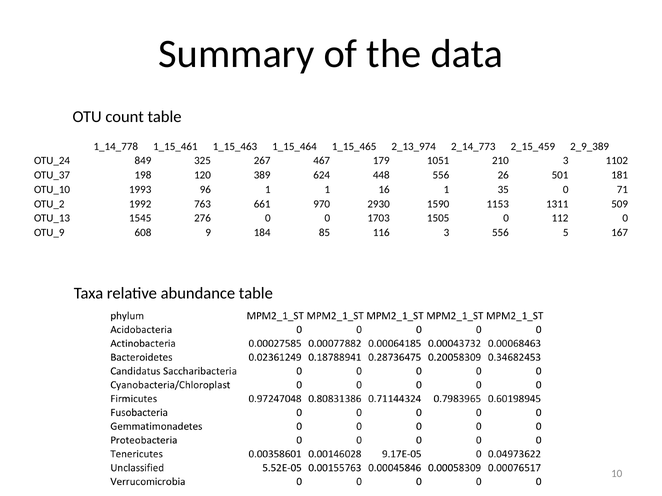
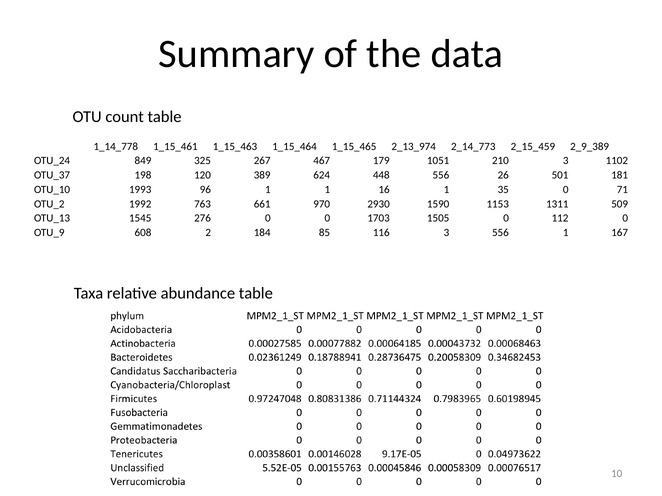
9: 9 -> 2 (208, 233)
556 5: 5 -> 1 (566, 233)
